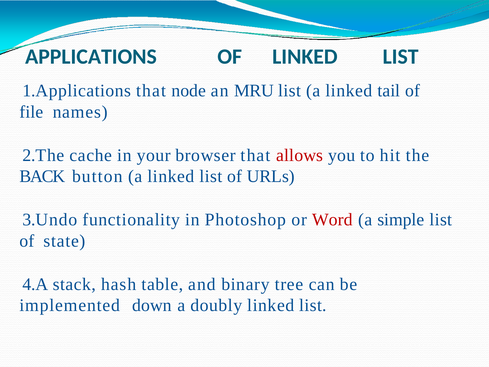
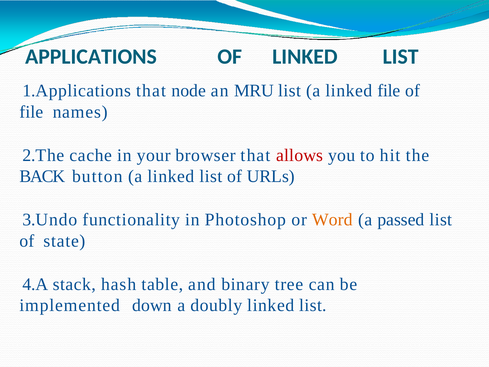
linked tail: tail -> file (389, 91)
Word colour: red -> orange (332, 220)
simple: simple -> passed (401, 220)
